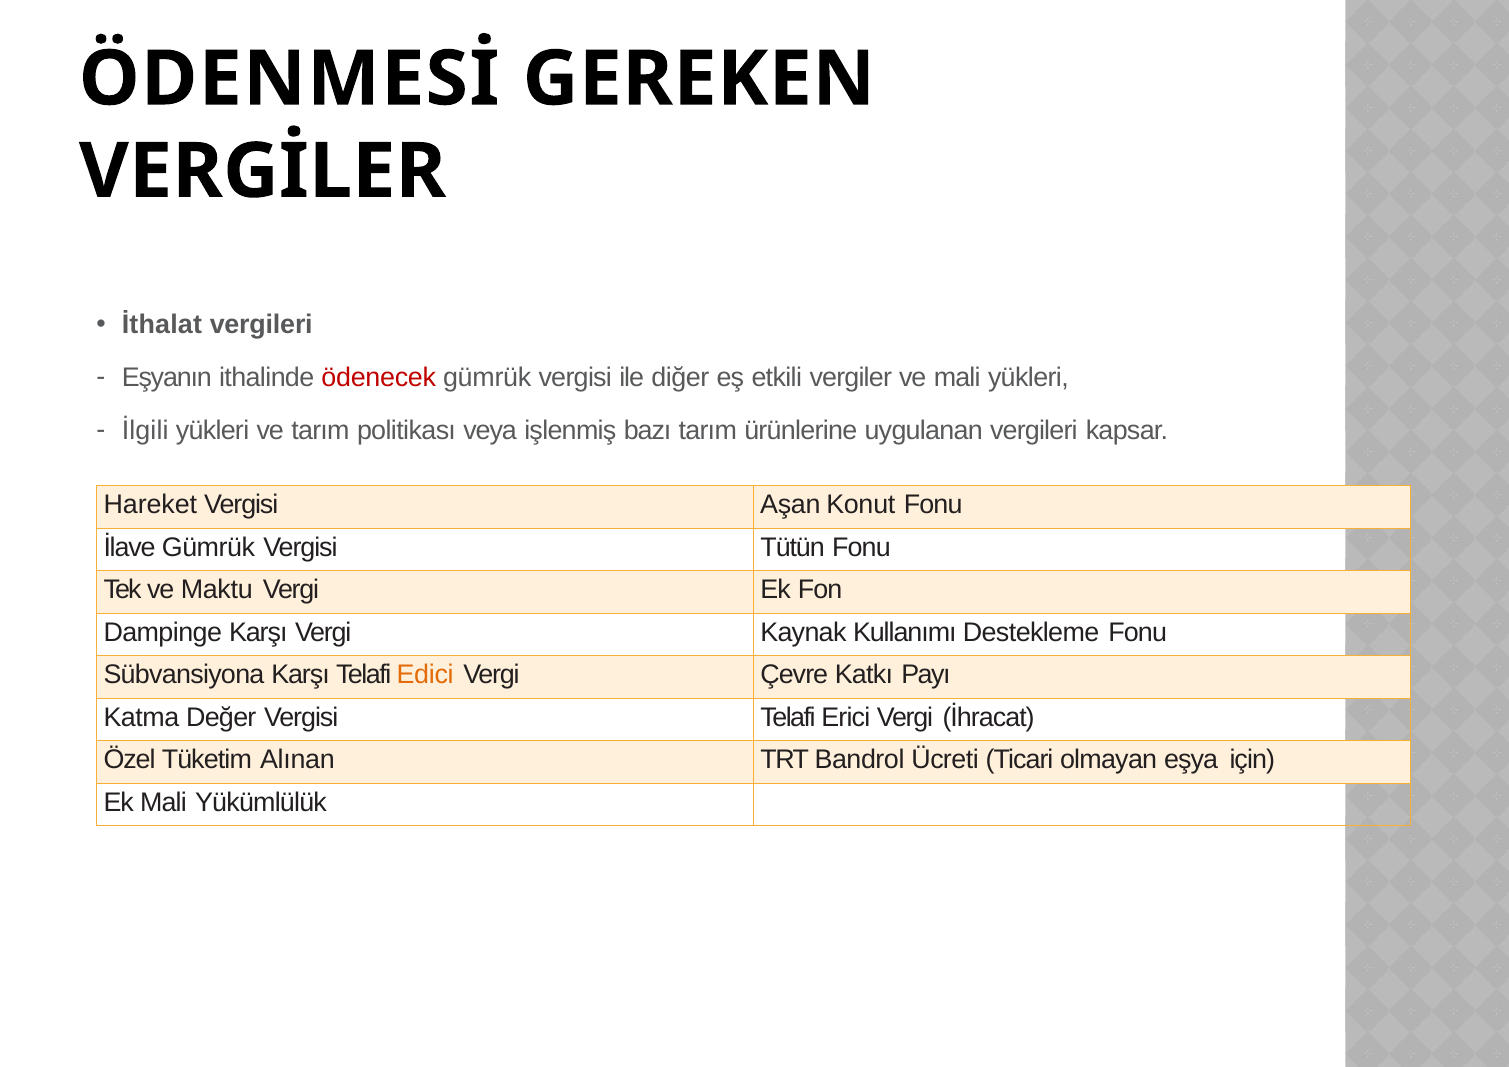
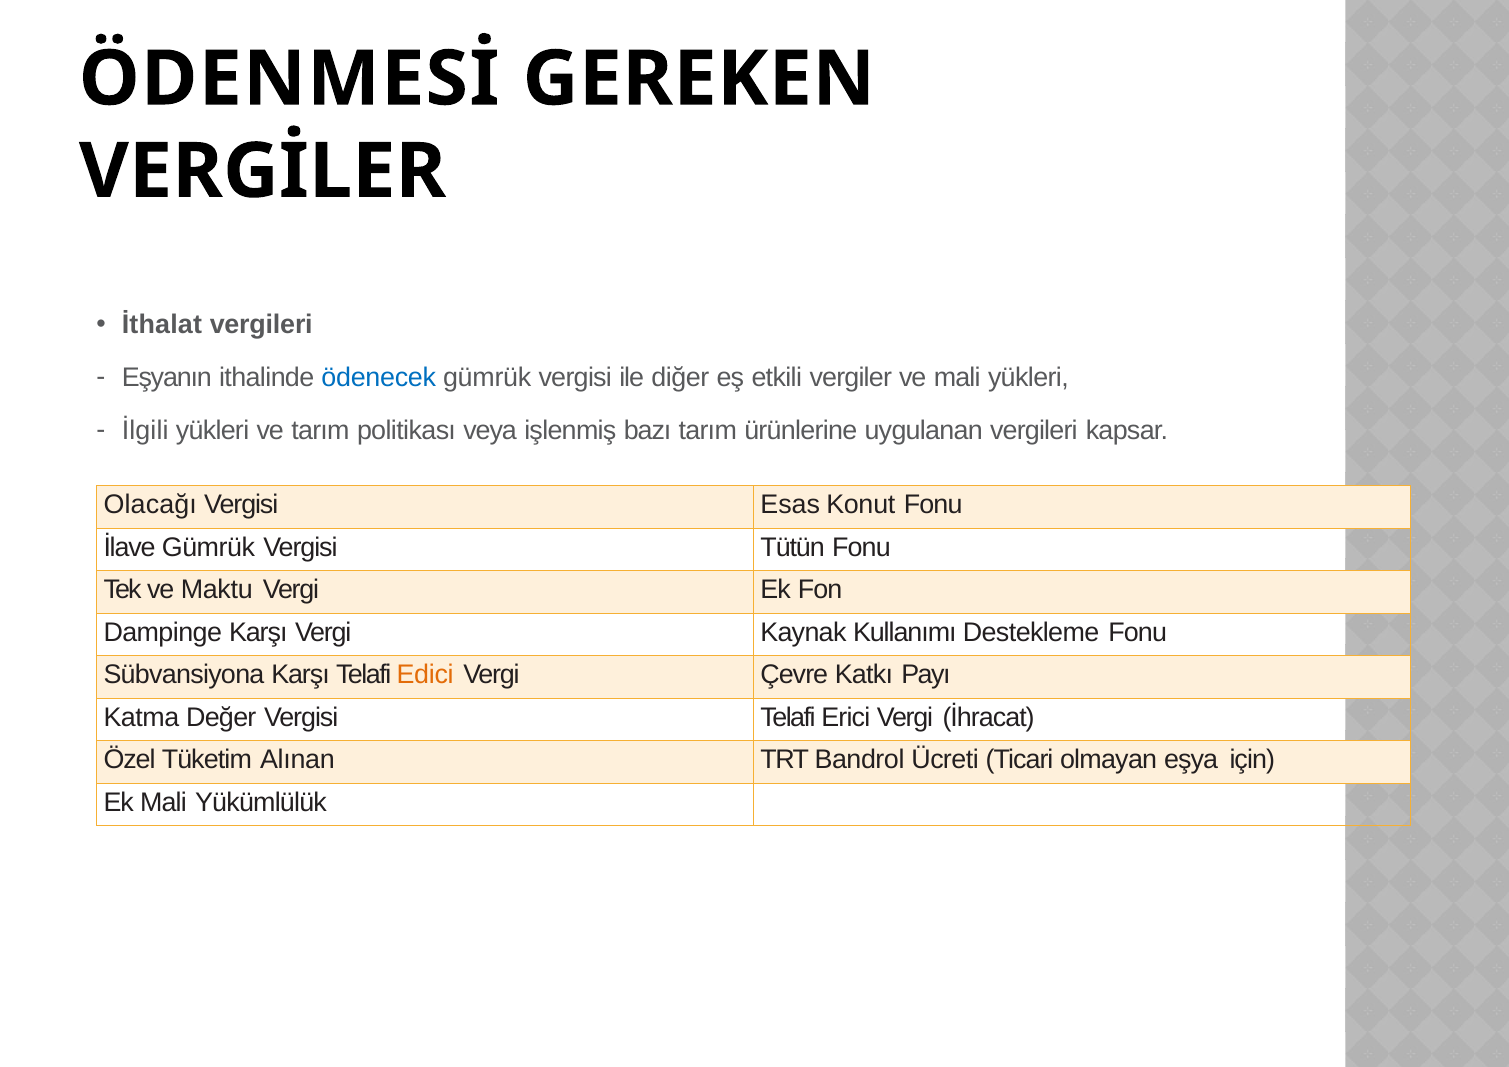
ödenecek colour: red -> blue (379, 378)
Hareket: Hareket -> Olacağı (150, 505)
Aşan: Aşan -> Esas (790, 505)
